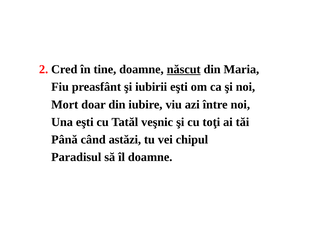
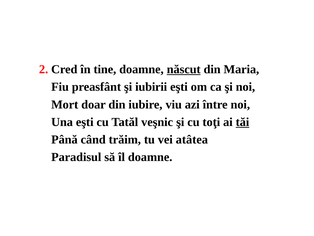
tăi underline: none -> present (242, 122)
astăzi: astăzi -> trăim (125, 139)
chipul: chipul -> atâtea (192, 139)
